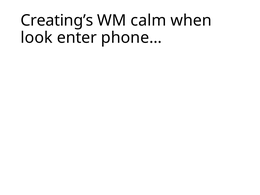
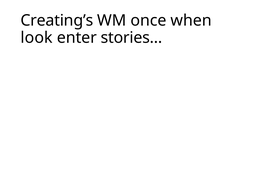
calm: calm -> once (148, 21)
phone…: phone… -> stories… (132, 38)
